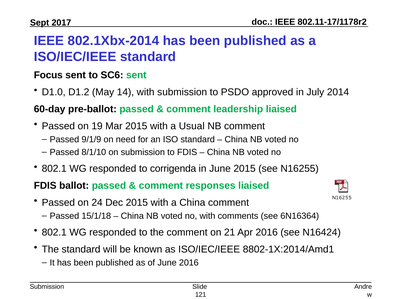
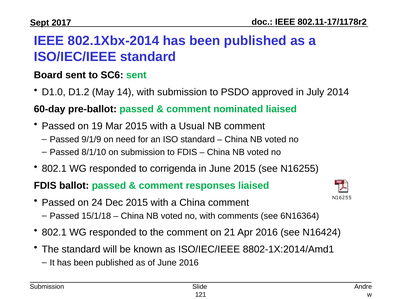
Focus: Focus -> Board (48, 75)
leadership: leadership -> nominated (238, 109)
